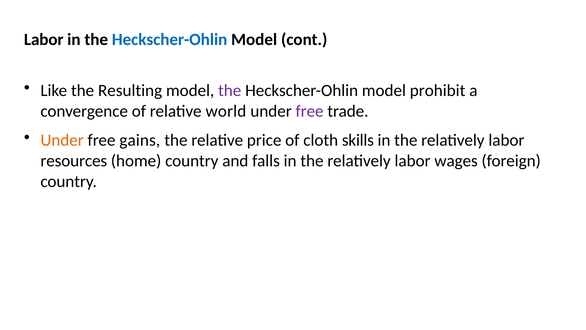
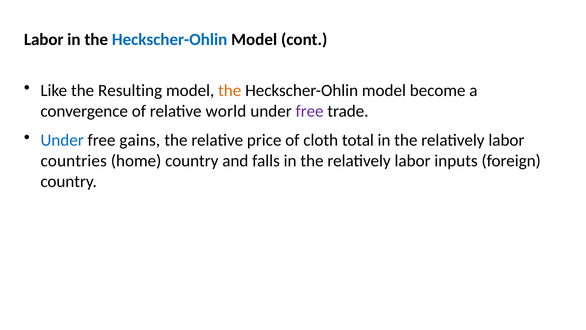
the colour: purple -> orange (230, 91)
prohibit: prohibit -> become (438, 91)
Under colour: orange -> blue (62, 140)
skills: skills -> total (358, 140)
resources: resources -> countries (74, 161)
wages: wages -> inputs (456, 161)
